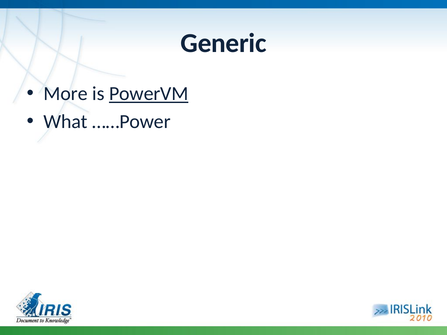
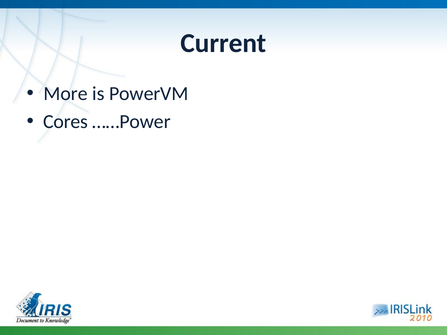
Generic: Generic -> Current (223, 43)
PowerVM underline: present -> none (149, 94)
What: What -> Cores (66, 122)
